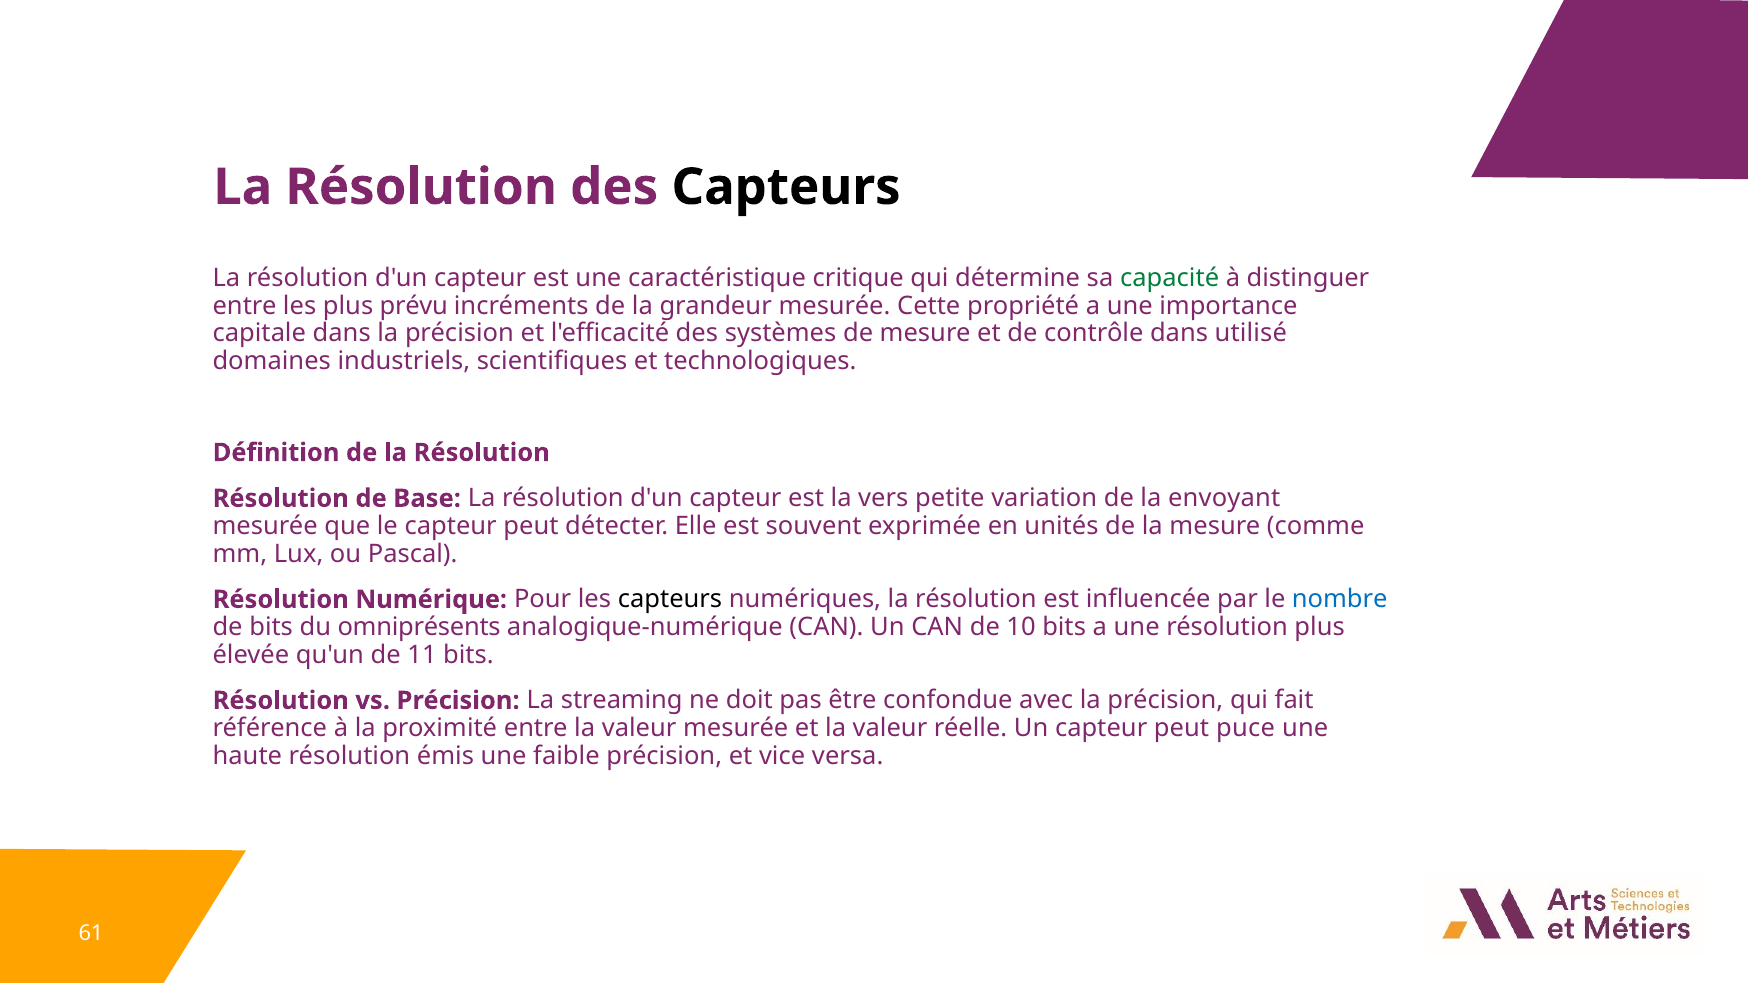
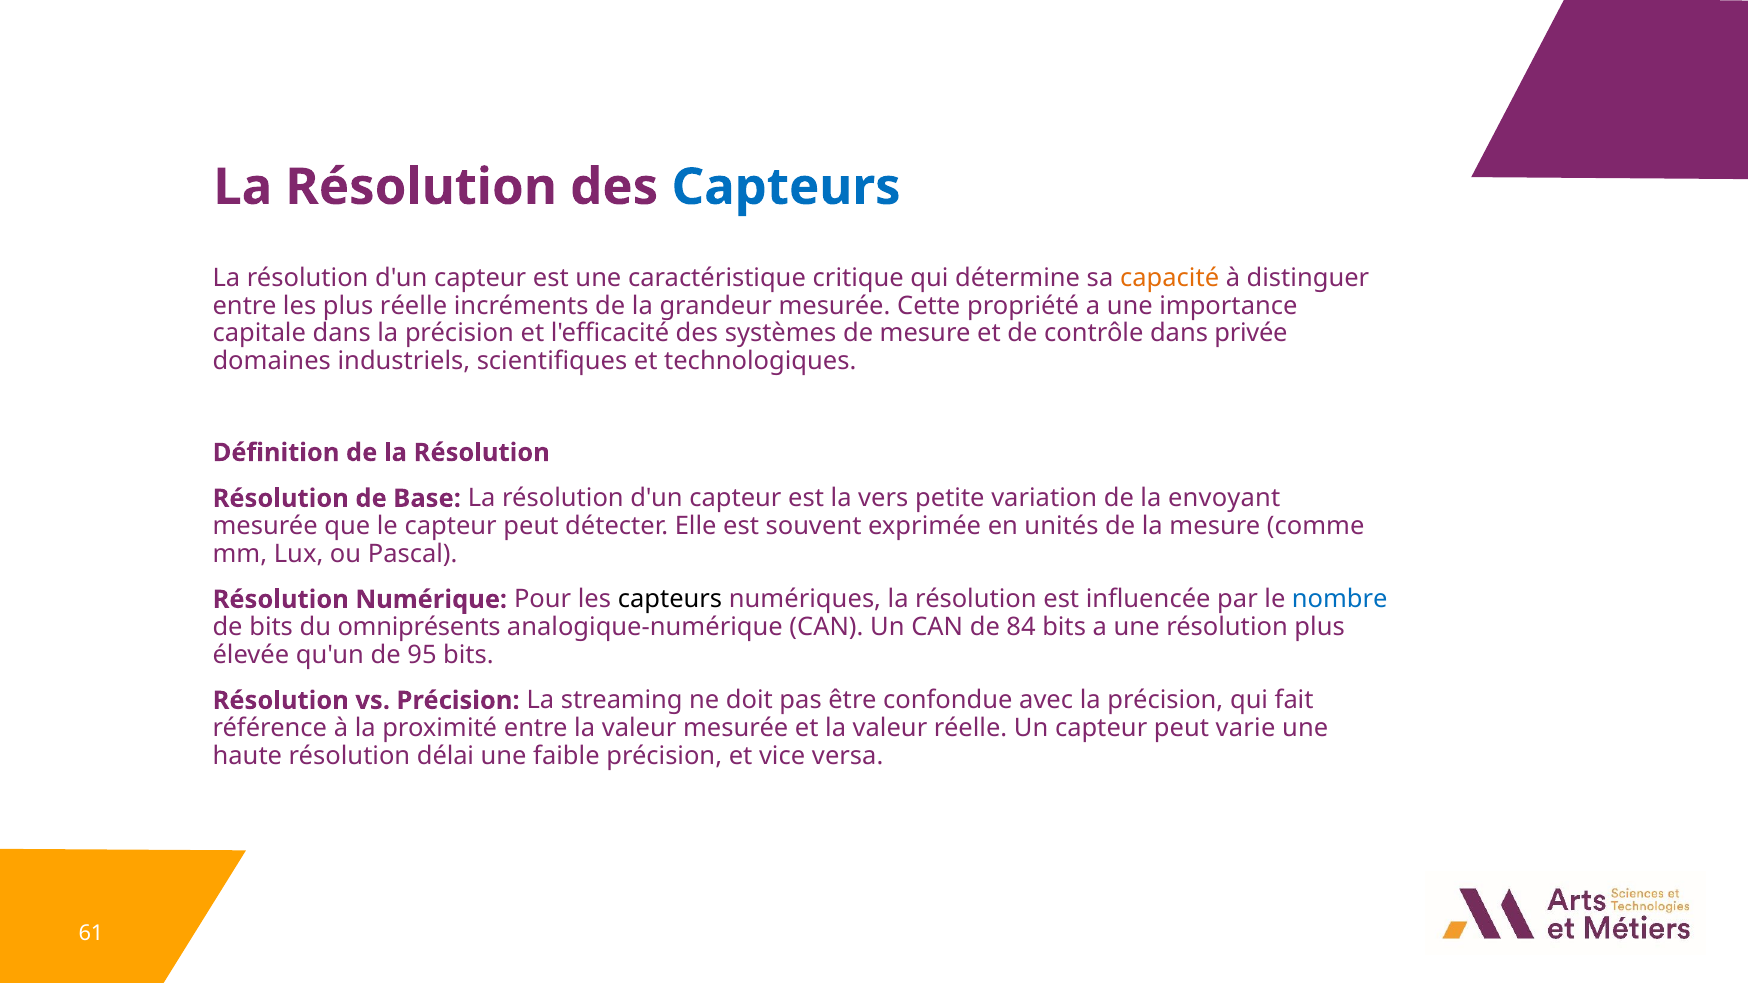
Capteurs colour: black -> blue (786, 187)
capacité colour: green -> orange (1170, 278)
plus prévu: prévu -> réelle (414, 306)
utilisé: utilisé -> privée (1251, 333)
10: 10 -> 84 (1021, 627)
11: 11 -> 95 (422, 655)
puce: puce -> varie (1246, 728)
émis: émis -> délai (446, 756)
